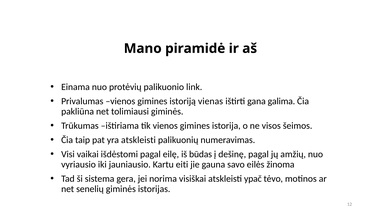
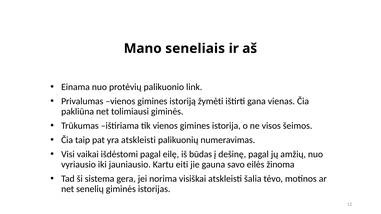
piramidė: piramidė -> seneliais (195, 49)
vienas: vienas -> žymėti (211, 101)
galima: galima -> vienas (281, 101)
ypač: ypač -> šalia (253, 179)
